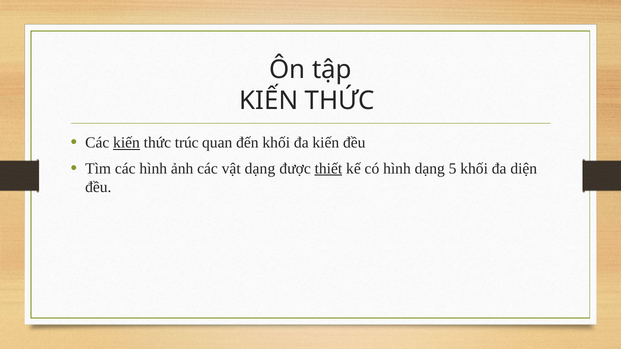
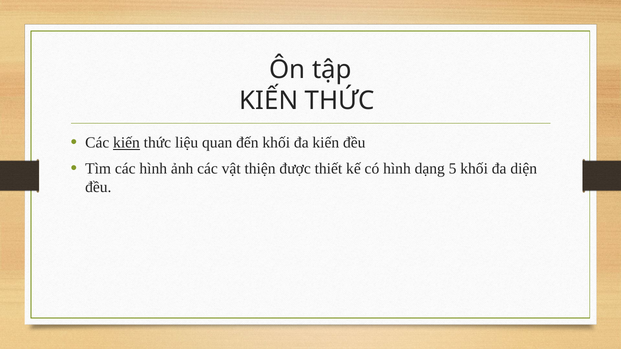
trúc: trúc -> liệu (187, 143)
vật dạng: dạng -> thiện (260, 169)
thiết underline: present -> none (328, 169)
